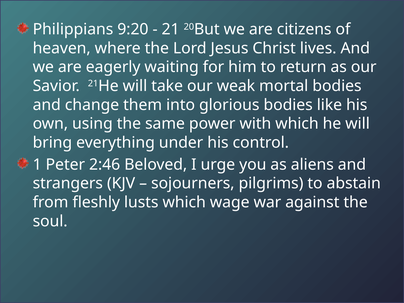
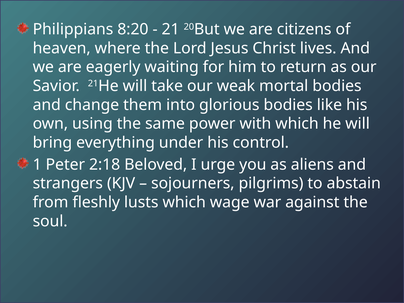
9:20: 9:20 -> 8:20 (133, 29)
2:46: 2:46 -> 2:18 (105, 165)
